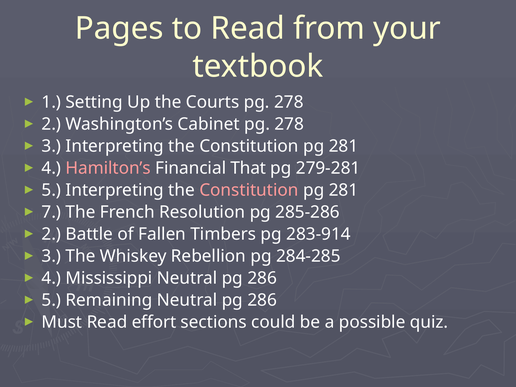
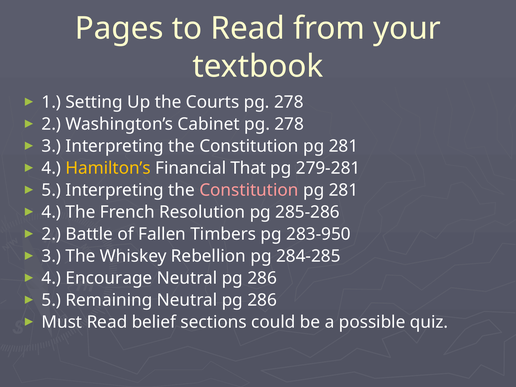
Hamilton’s colour: pink -> yellow (108, 168)
7: 7 -> 4 (51, 212)
283-914: 283-914 -> 283-950 (318, 234)
Mississippi: Mississippi -> Encourage (109, 278)
effort: effort -> belief (154, 322)
